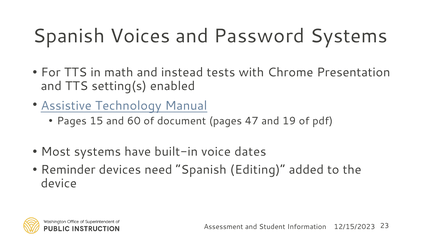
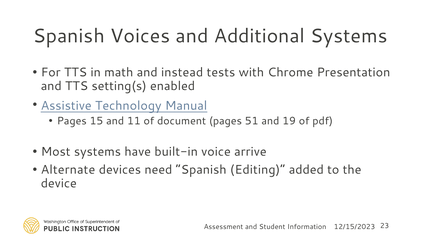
Password: Password -> Additional (259, 36)
60: 60 -> 11 (134, 121)
47: 47 -> 51 (252, 121)
dates: dates -> arrive (250, 152)
Reminder: Reminder -> Alternate (68, 170)
